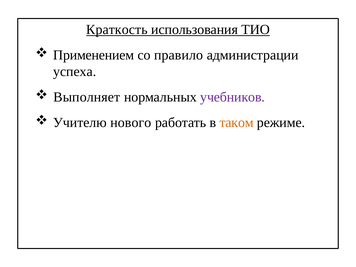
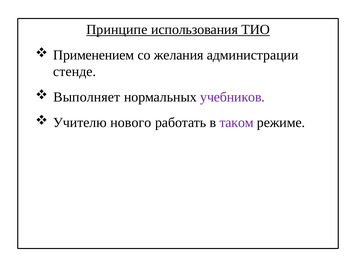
Краткость: Краткость -> Принципе (117, 30)
правило: правило -> желания (179, 55)
успеха: успеха -> стенде (75, 72)
таком colour: orange -> purple (237, 123)
